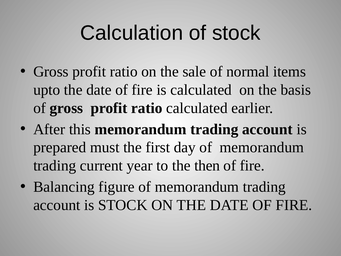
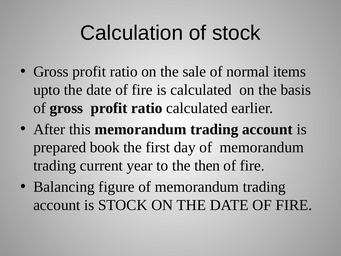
must: must -> book (105, 147)
